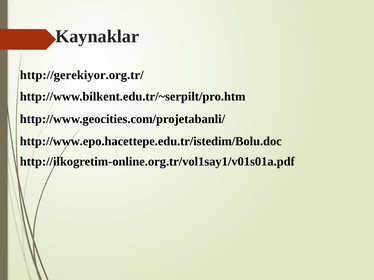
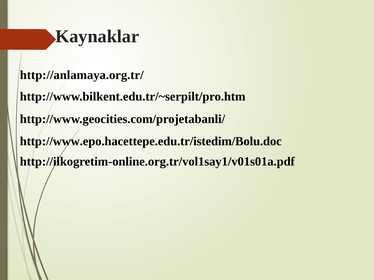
http://gerekiyor.org.tr/: http://gerekiyor.org.tr/ -> http://anlamaya.org.tr/ (82, 75)
